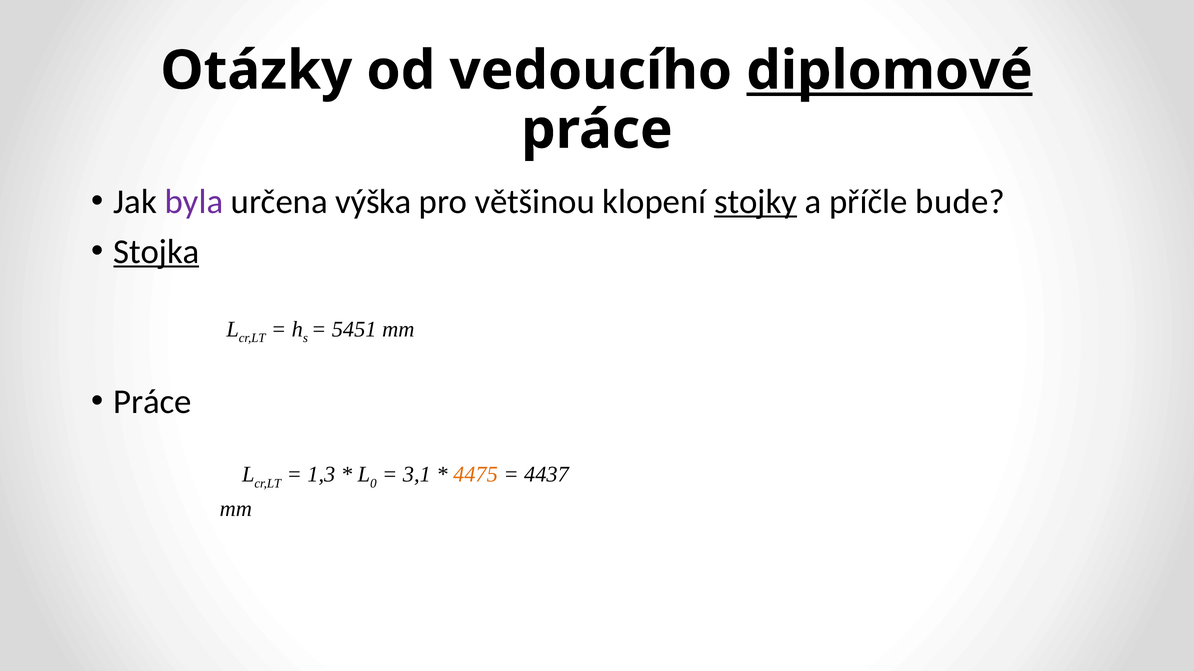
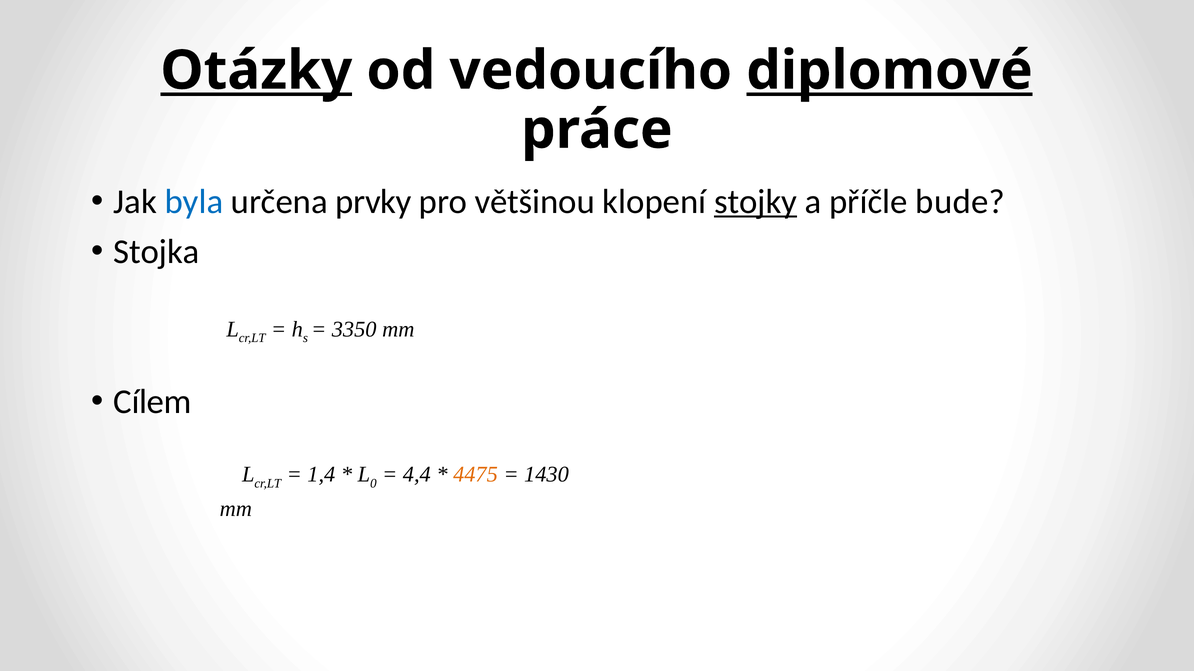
Otázky underline: none -> present (256, 71)
byla colour: purple -> blue (194, 202)
výška: výška -> prvky (374, 202)
Stojka underline: present -> none (156, 252)
5451: 5451 -> 3350 (354, 329)
Práce: Práce -> Cílem (153, 402)
1,3: 1,3 -> 1,4 (321, 475)
3,1: 3,1 -> 4,4 (417, 475)
4437: 4437 -> 1430 (546, 475)
